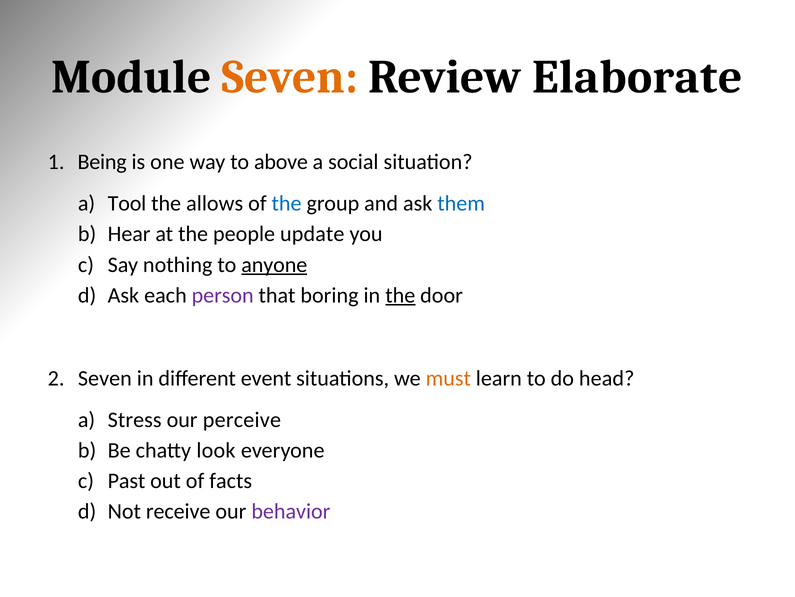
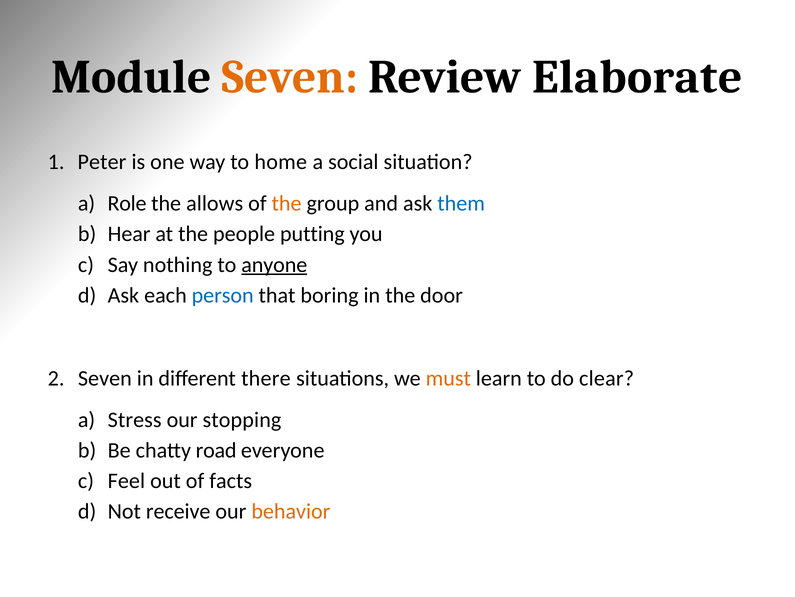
Being: Being -> Peter (102, 162)
above: above -> home (281, 162)
Tool: Tool -> Role (127, 203)
the colour: blue -> orange (287, 203)
update: update -> putting (312, 234)
person colour: purple -> blue (223, 295)
the underline: present -> none (400, 295)
event: event -> there (266, 378)
head: head -> clear (607, 378)
perceive: perceive -> stopping (242, 419)
look: look -> road (216, 450)
Past: Past -> Feel (126, 480)
behavior colour: purple -> orange (291, 511)
